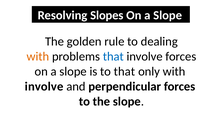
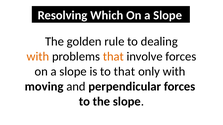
Slopes: Slopes -> Which (107, 15)
that colour: blue -> orange (113, 57)
involve: involve -> moving (44, 87)
